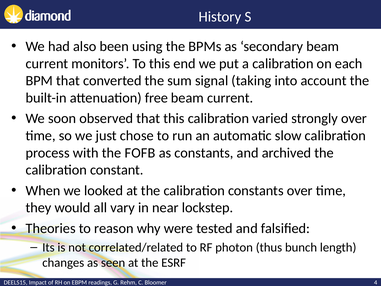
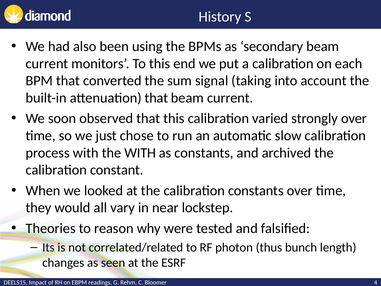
attenuation free: free -> that (156, 98)
the FOFB: FOFB -> WITH (140, 153)
